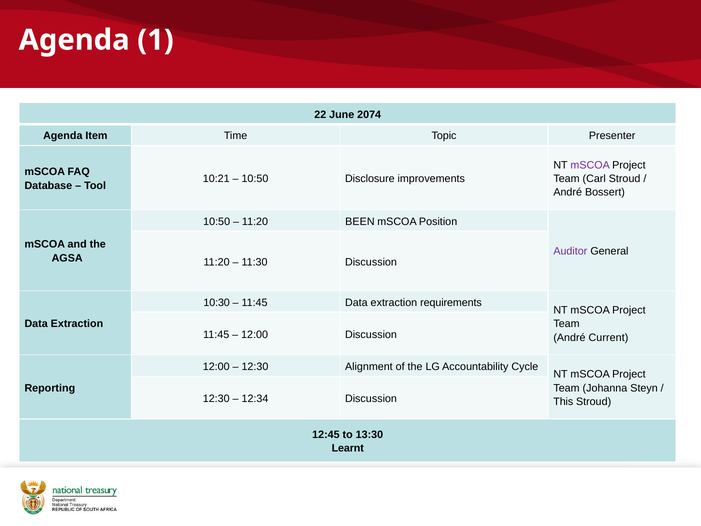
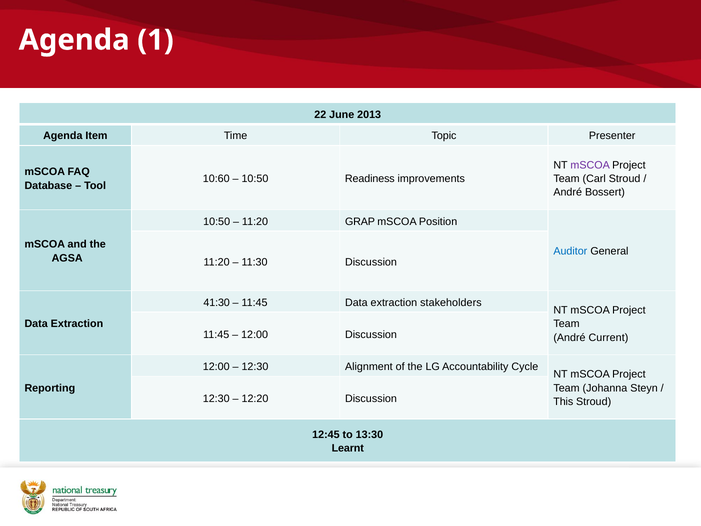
2074: 2074 -> 2013 (369, 115)
10:21: 10:21 -> 10:60 (216, 179)
Disclosure: Disclosure -> Readiness (370, 179)
BEEN: BEEN -> GRAP (360, 221)
Auditor colour: purple -> blue (570, 251)
10:30: 10:30 -> 41:30 (217, 302)
requirements: requirements -> stakeholders (451, 302)
12:34: 12:34 -> 12:20 (255, 398)
